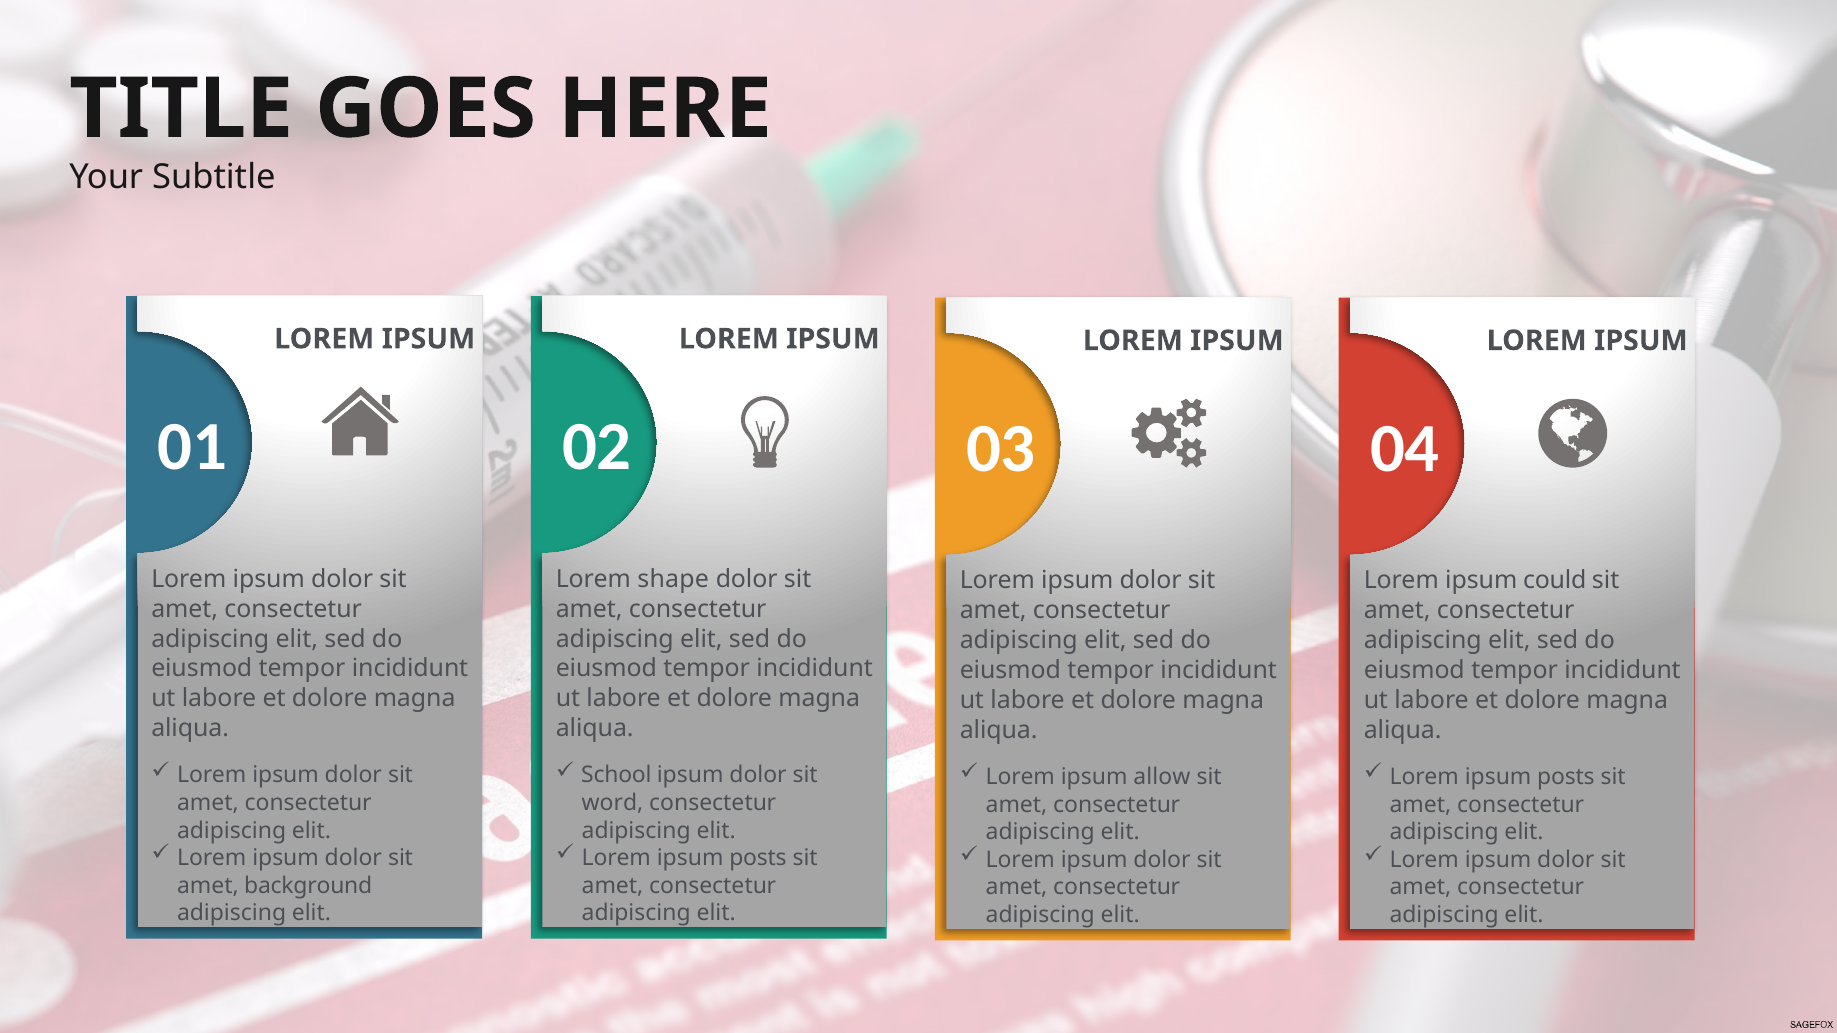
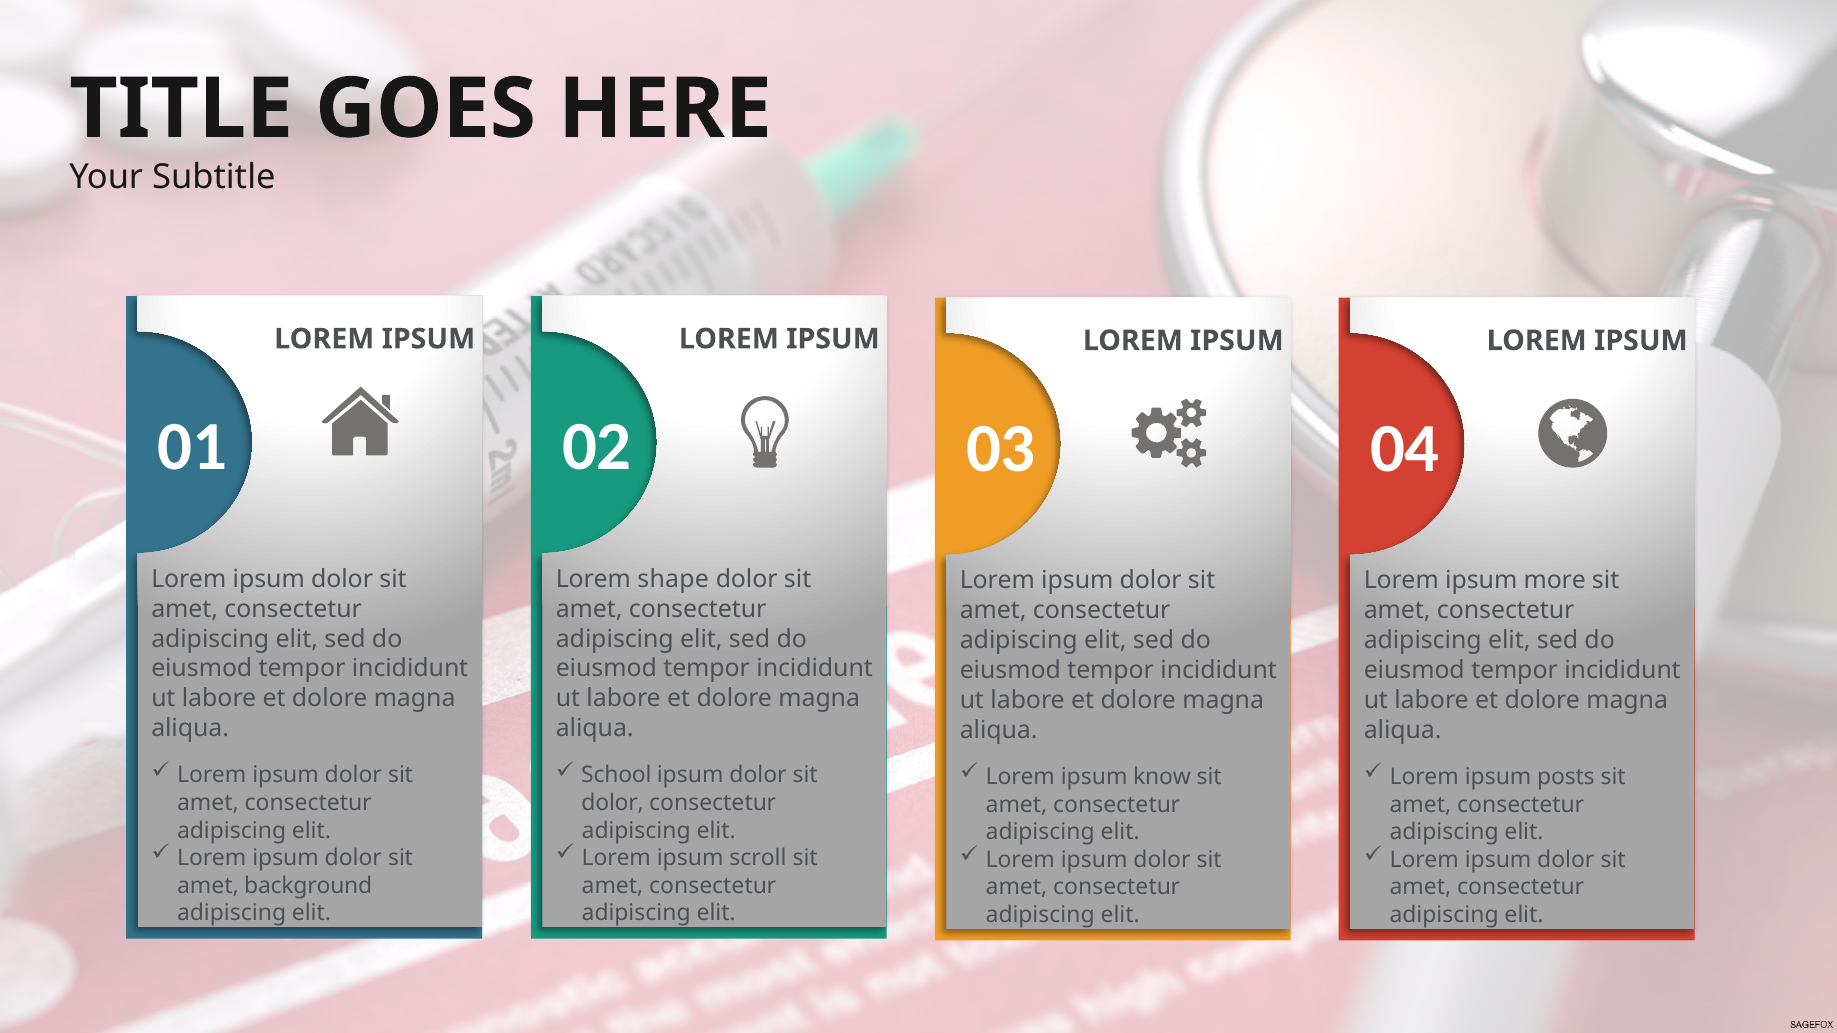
could: could -> more (1555, 581)
allow: allow -> know (1162, 777)
word: word -> dolor (613, 803)
posts: posts -> scroll (758, 858)
